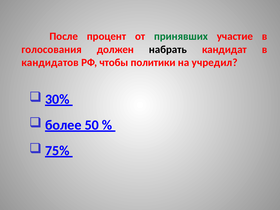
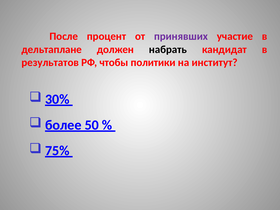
принявших colour: green -> purple (181, 36)
голосования: голосования -> дельтаплане (52, 49)
кандидатов: кандидатов -> результатов (50, 63)
учредил: учредил -> институт (215, 63)
